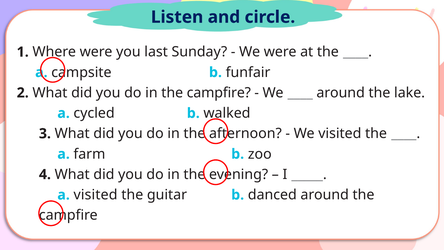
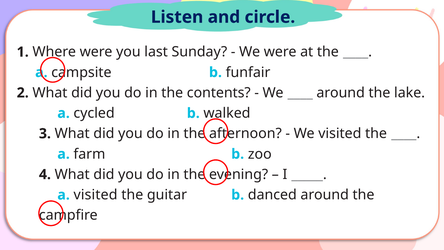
in the campfire: campfire -> contents (219, 93)
